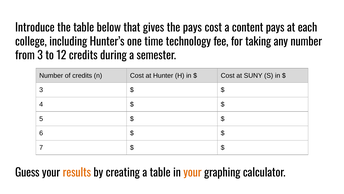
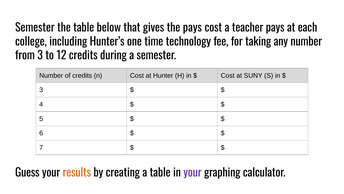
Introduce: Introduce -> Semester (35, 28)
content: content -> teacher (248, 28)
your colour: orange -> purple (192, 172)
